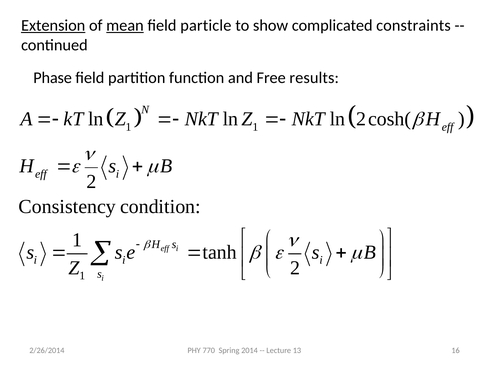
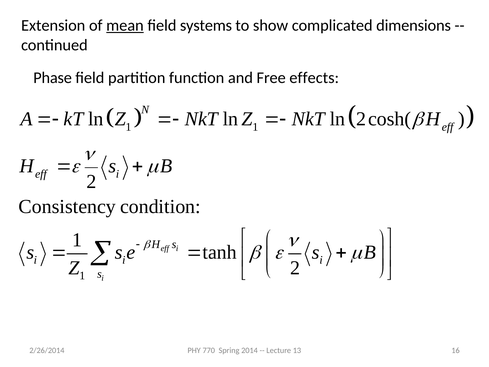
Extension underline: present -> none (53, 26)
particle: particle -> systems (206, 26)
constraints: constraints -> dimensions (414, 26)
results: results -> effects (314, 78)
